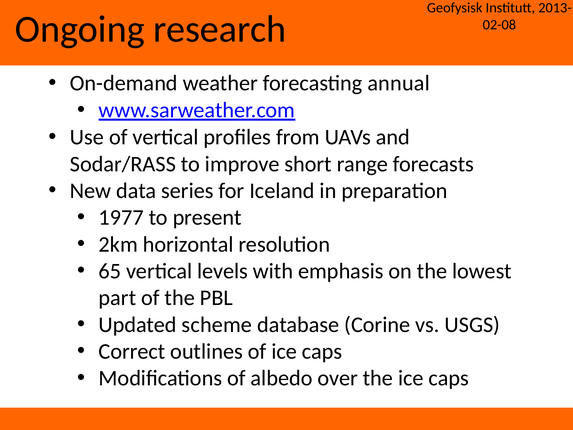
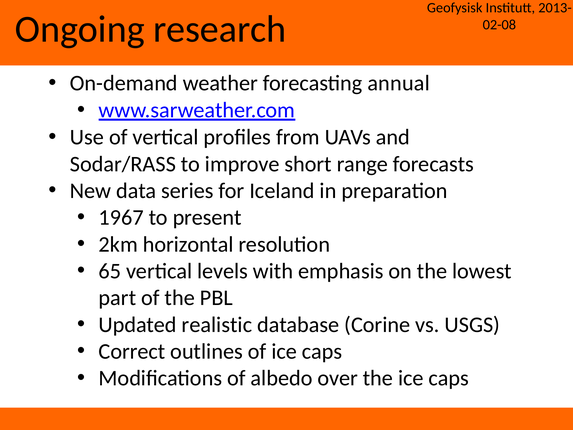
1977: 1977 -> 1967 (121, 217)
scheme: scheme -> realistic (217, 325)
